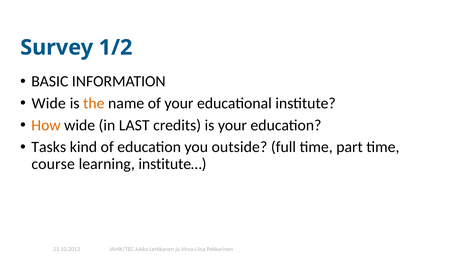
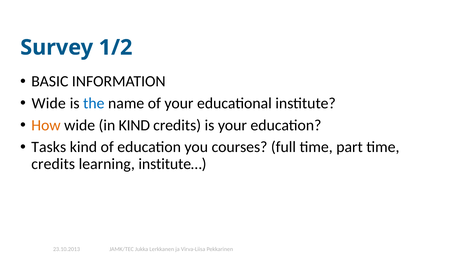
the colour: orange -> blue (94, 104)
in LAST: LAST -> KIND (134, 125)
outside: outside -> courses (240, 147)
course: course -> credits (53, 164)
